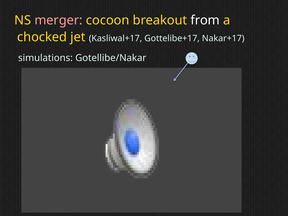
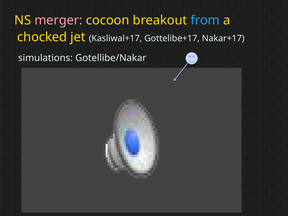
from colour: white -> light blue (205, 20)
